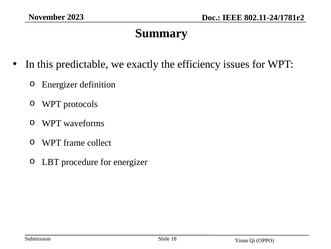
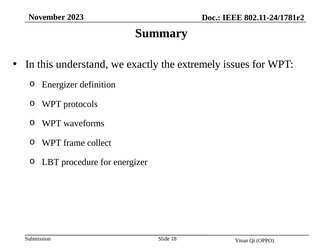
predictable: predictable -> understand (82, 64)
efficiency: efficiency -> extremely (199, 64)
